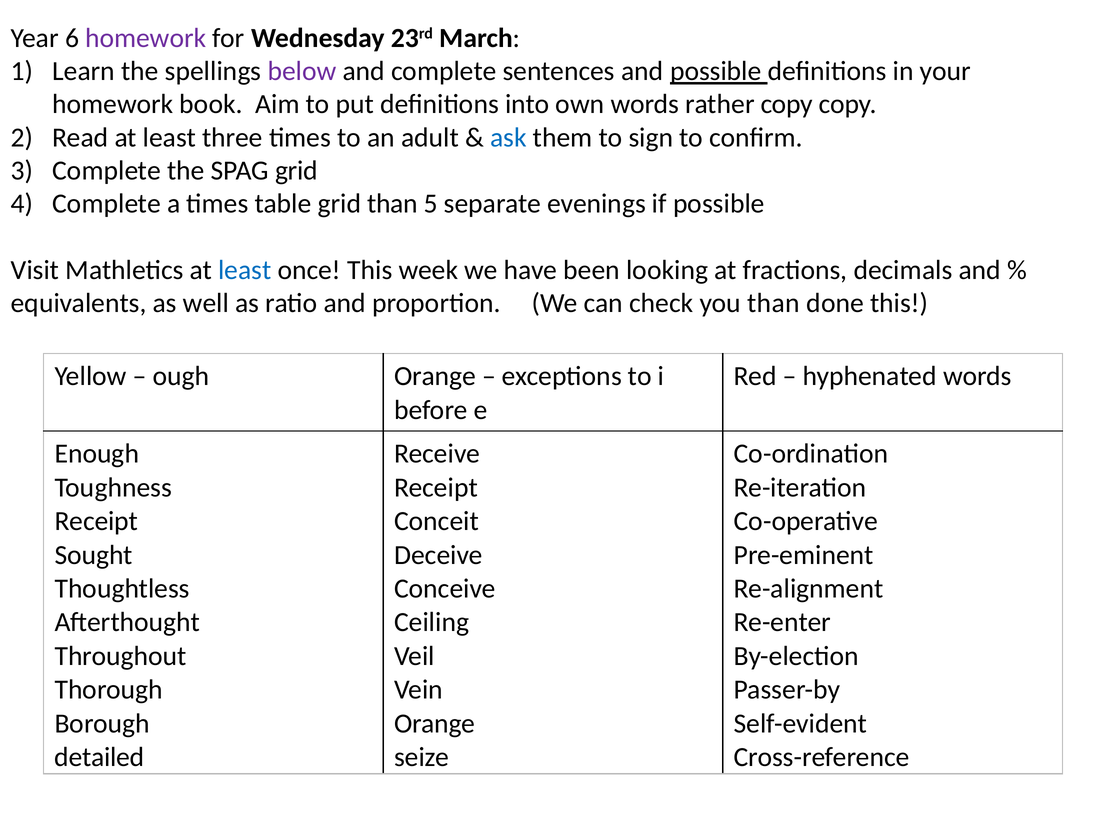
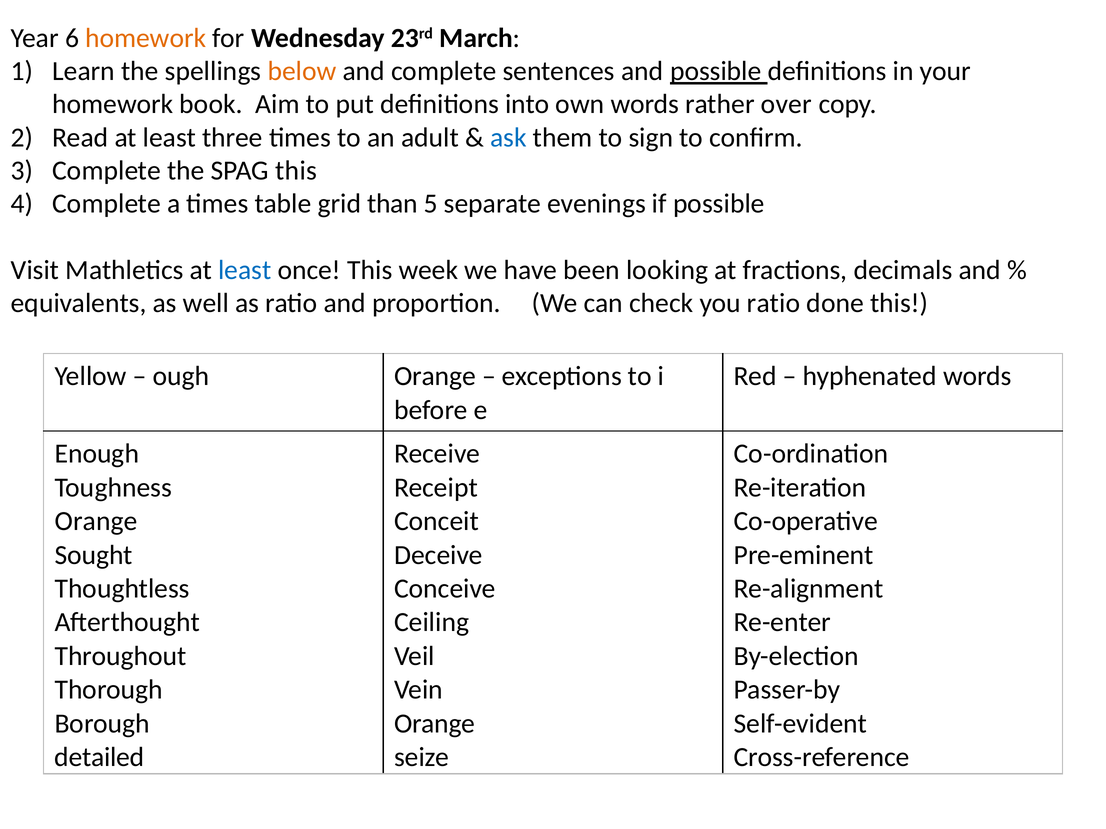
homework colour: purple -> orange (146, 38)
below colour: purple -> orange (302, 71)
rather copy: copy -> over (786, 104)
SPAG grid: grid -> this (296, 171)
you than: than -> ratio (774, 303)
Receipt: Receipt -> Orange (96, 521)
